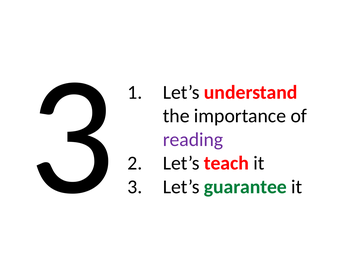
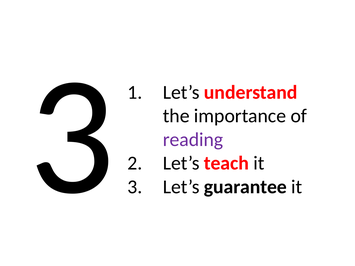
guarantee colour: green -> black (245, 187)
